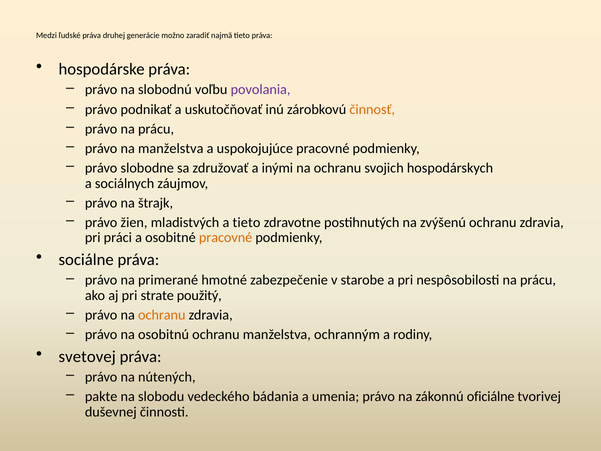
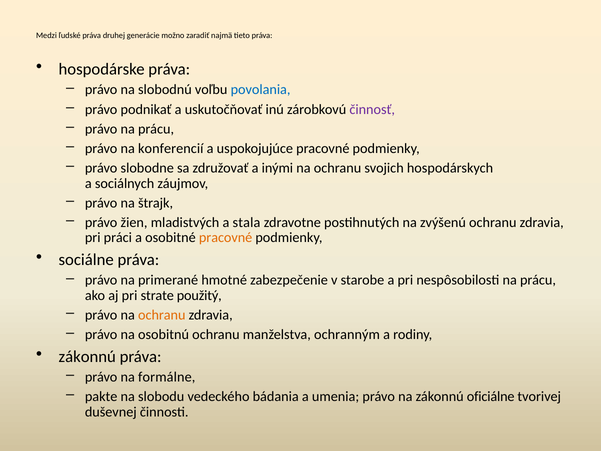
povolania colour: purple -> blue (261, 90)
činnosť colour: orange -> purple (372, 109)
na manželstva: manželstva -> konferencií (171, 148)
a tieto: tieto -> stala (246, 222)
svetovej: svetovej -> zákonnú (87, 356)
nútených: nútených -> formálne (167, 377)
